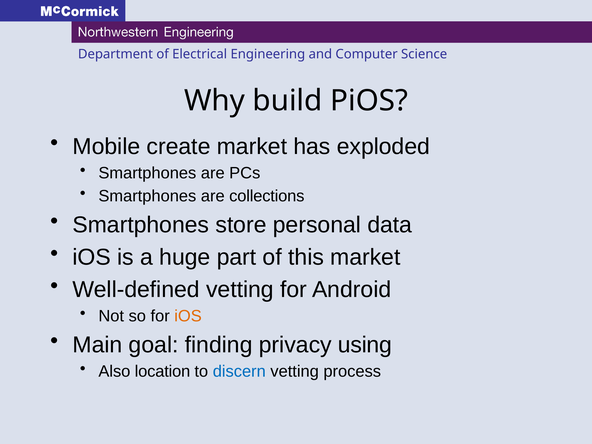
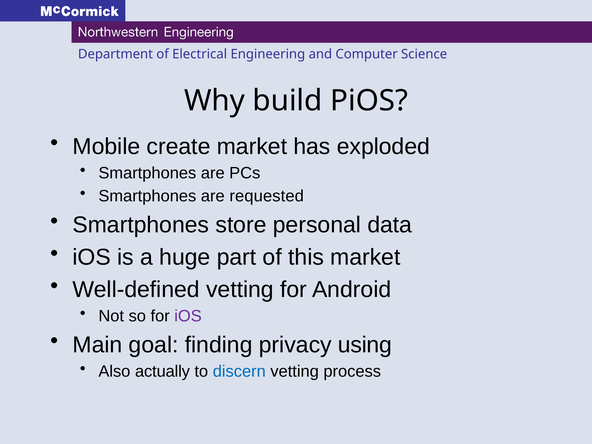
collections: collections -> requested (267, 196)
iOS colour: orange -> purple (188, 316)
location: location -> actually (162, 371)
